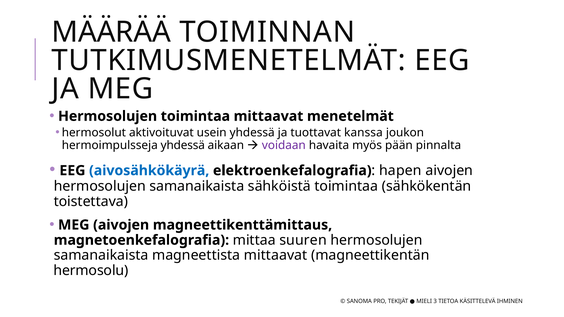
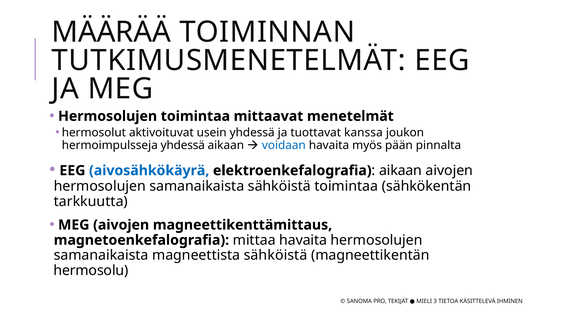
voidaan colour: purple -> blue (284, 145)
hapen: hapen -> aikaan (401, 171)
toistettava: toistettava -> tarkkuutta (91, 202)
mittaa suuren: suuren -> havaita (303, 240)
magneettista mittaavat: mittaavat -> sähköistä (276, 256)
